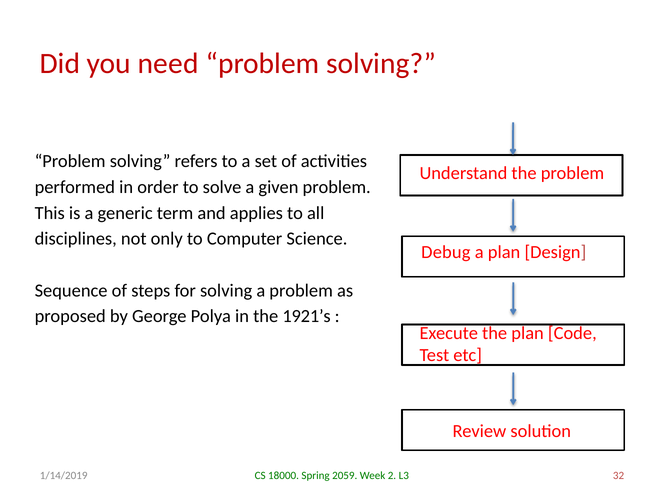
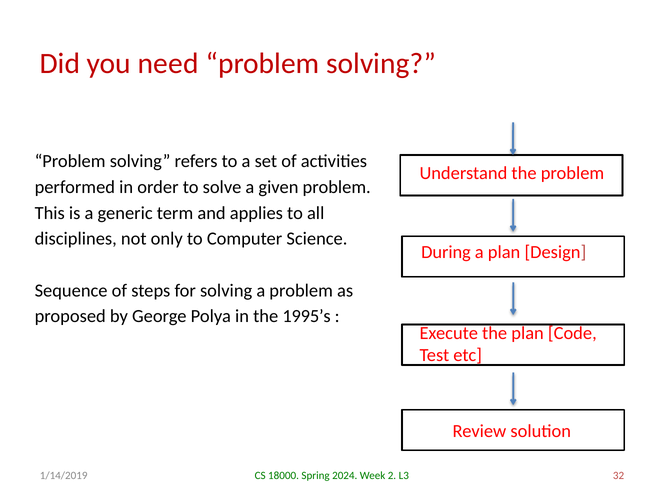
Debug: Debug -> During (446, 252)
1921’s: 1921’s -> 1995’s (307, 316)
2059: 2059 -> 2024 (345, 475)
